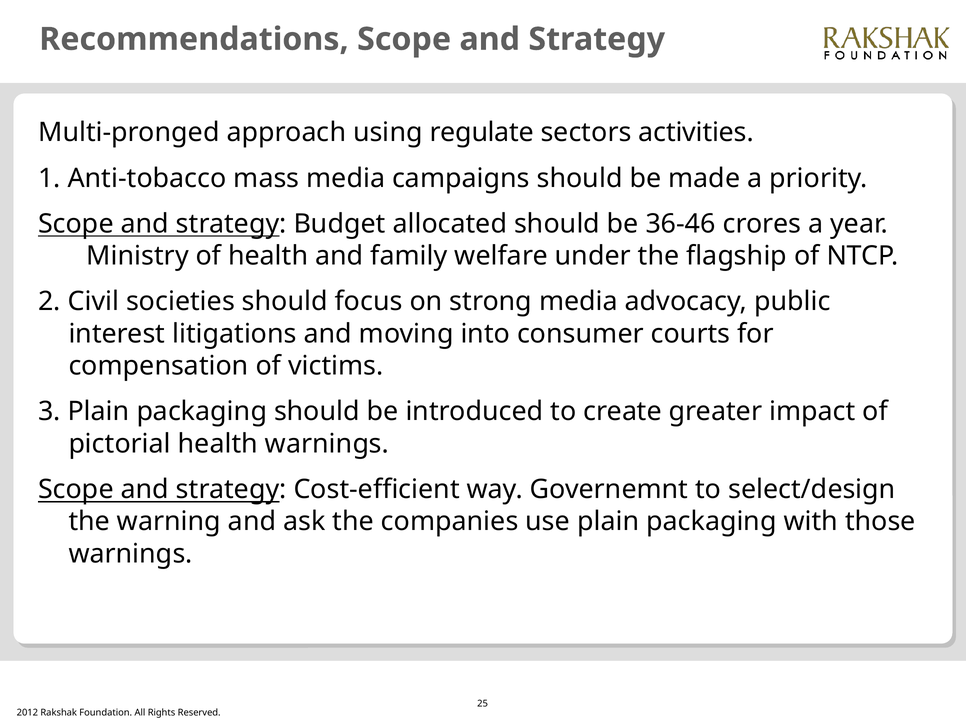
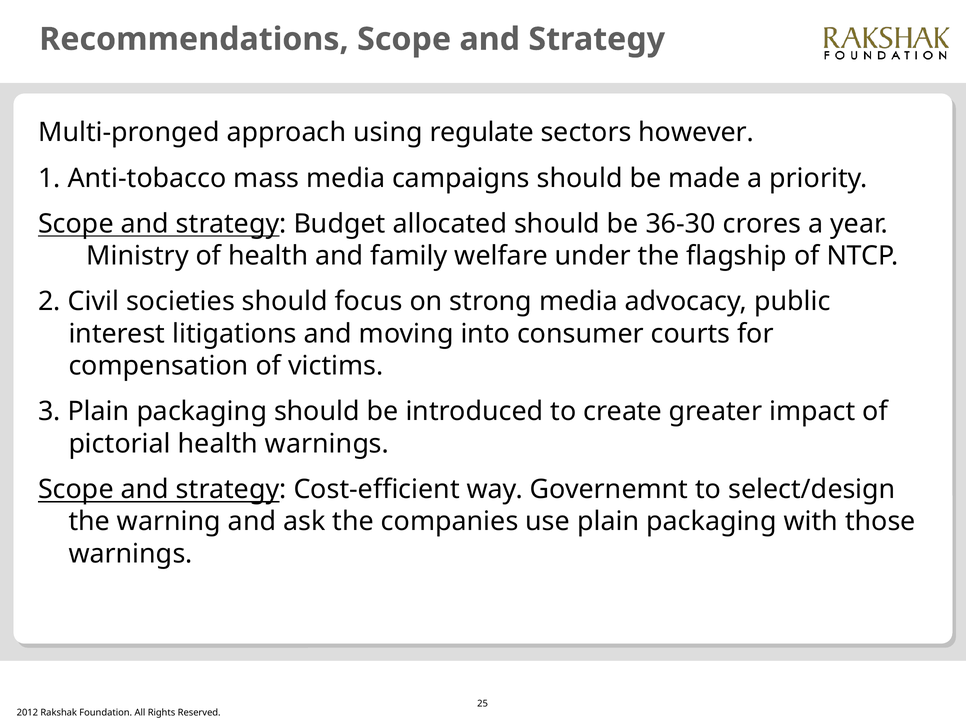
activities: activities -> however (696, 133)
36-46: 36-46 -> 36-30 (681, 224)
